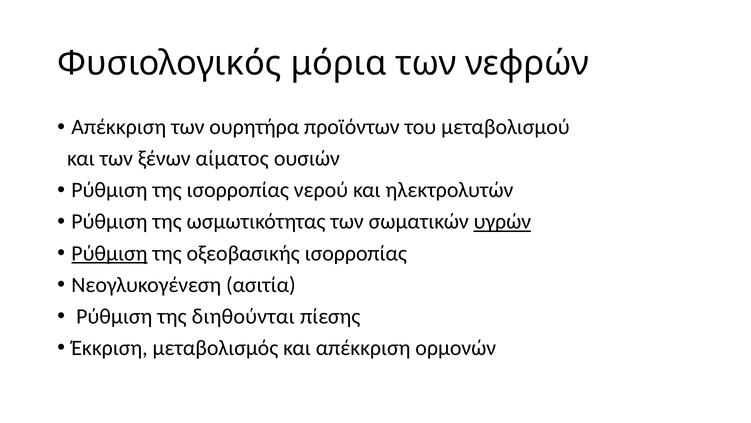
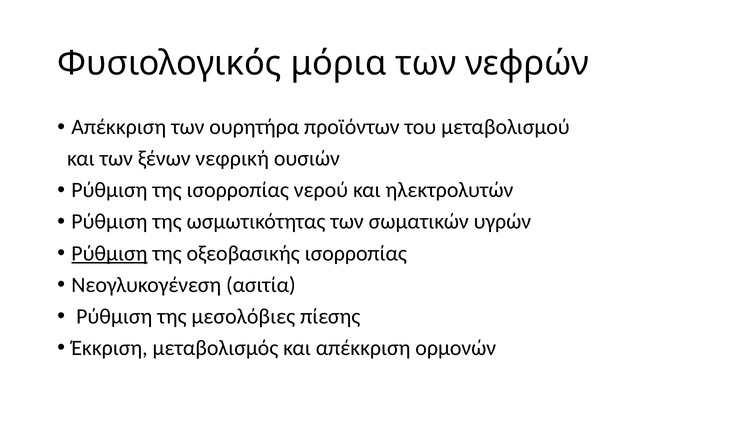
αίματος: αίματος -> νεφρική (232, 158)
υγρών underline: present -> none (502, 221)
διηθούνται: διηθούνται -> μεσολόβιες (243, 316)
